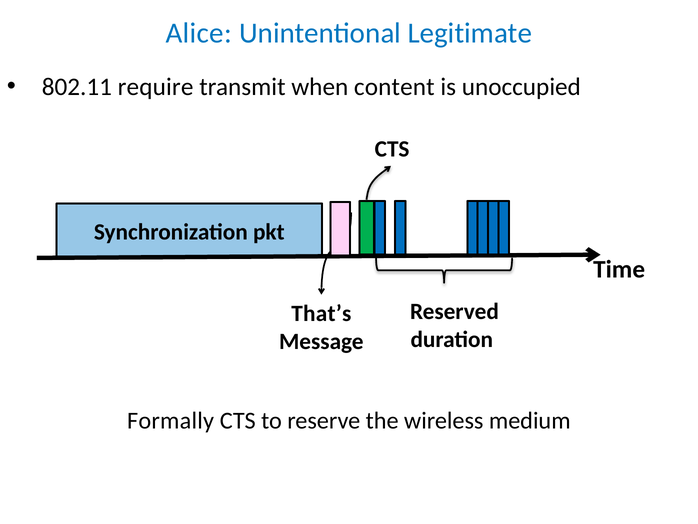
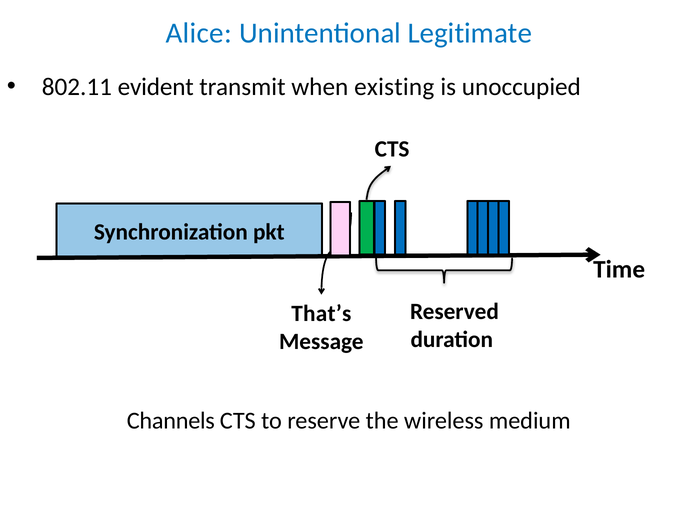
require: require -> evident (156, 87)
content: content -> existing (394, 87)
Formally: Formally -> Channels (171, 420)
